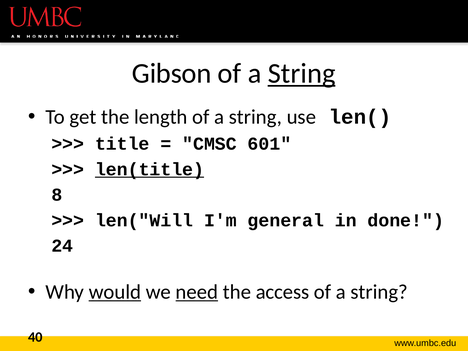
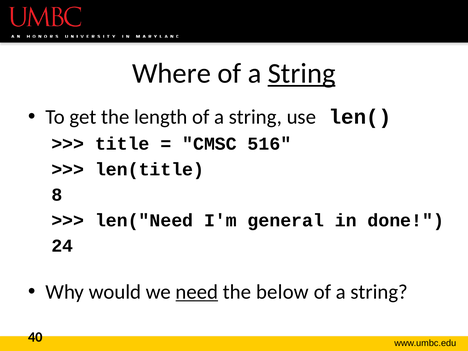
Gibson: Gibson -> Where (172, 74)
601: 601 -> 516 (270, 144)
len(title underline: present -> none (150, 169)
len("Will: len("Will -> len("Need (144, 220)
would underline: present -> none (115, 292)
access: access -> below (282, 292)
